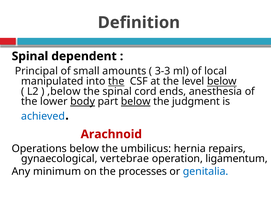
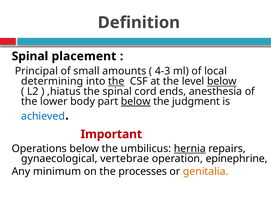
dependent: dependent -> placement (84, 56)
3-3: 3-3 -> 4-3 (163, 71)
manipulated: manipulated -> determining (52, 81)
,below: ,below -> ,hiatus (64, 91)
body underline: present -> none (83, 102)
Arachnoid: Arachnoid -> Important (111, 134)
hernia underline: none -> present (190, 149)
ligamentum: ligamentum -> epinephrine (237, 159)
genitalia colour: blue -> orange (206, 172)
